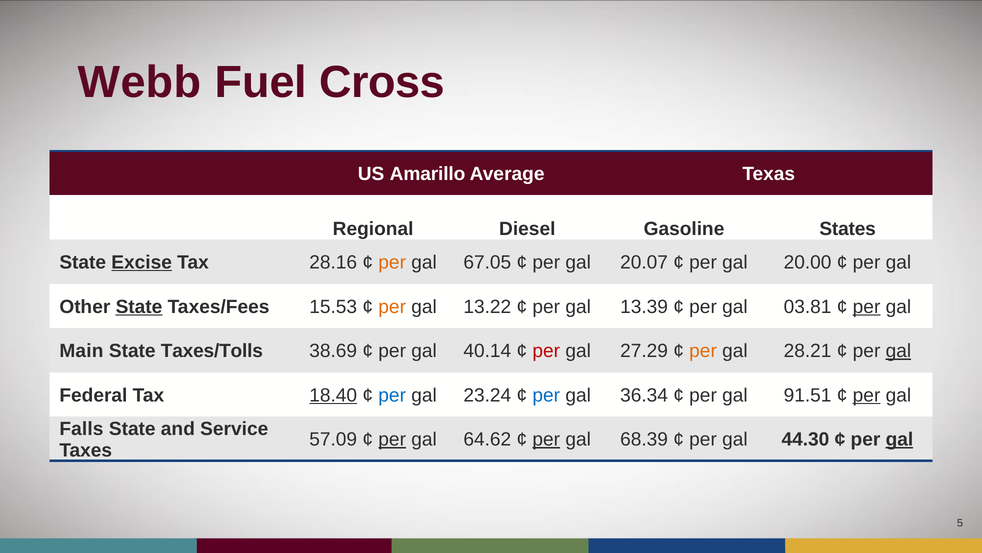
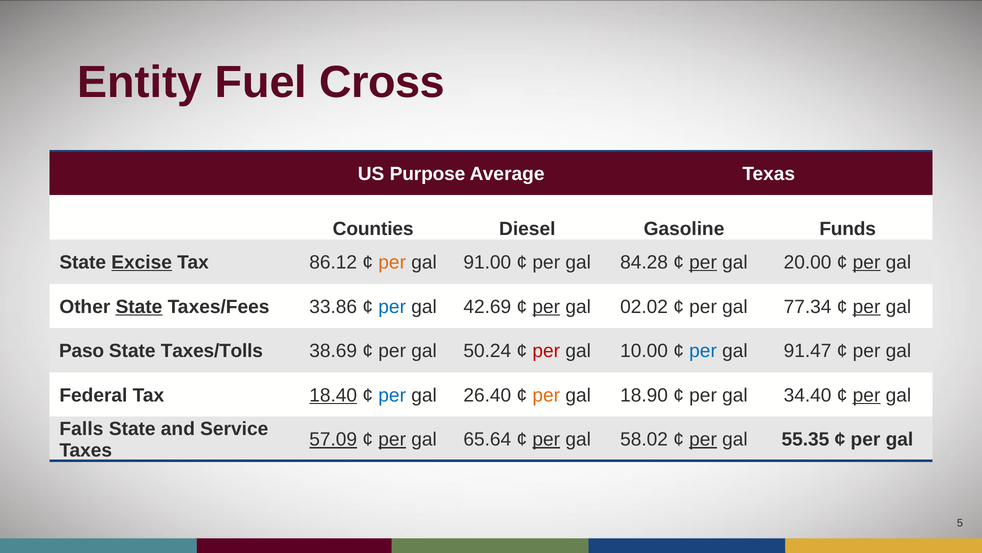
Webb: Webb -> Entity (140, 83)
Amarillo: Amarillo -> Purpose (428, 174)
Regional: Regional -> Counties (373, 229)
States: States -> Funds (848, 229)
28.16: 28.16 -> 86.12 (333, 262)
67.05: 67.05 -> 91.00 (487, 262)
20.07: 20.07 -> 84.28 (644, 262)
per underline: none -> present (703, 262)
per underline: none -> present (867, 262)
15.53: 15.53 -> 33.86 (333, 306)
per colour: orange -> blue (392, 306)
13.22: 13.22 -> 42.69 (487, 306)
per underline: none -> present (546, 306)
13.39: 13.39 -> 02.02 (644, 306)
03.81: 03.81 -> 77.34 (808, 306)
Main: Main -> Paso (82, 351)
40.14: 40.14 -> 50.24 (487, 351)
27.29: 27.29 -> 10.00 (644, 351)
per colour: orange -> blue (703, 351)
28.21: 28.21 -> 91.47 (808, 351)
gal underline: present -> none (898, 351)
23.24: 23.24 -> 26.40 (487, 395)
per colour: blue -> orange (546, 395)
36.34: 36.34 -> 18.90 (644, 395)
91.51: 91.51 -> 34.40 (808, 395)
57.09 underline: none -> present (333, 439)
64.62: 64.62 -> 65.64 (487, 439)
68.39: 68.39 -> 58.02 (644, 439)
per underline: none -> present (703, 439)
44.30: 44.30 -> 55.35 (805, 439)
gal underline: present -> none (899, 439)
